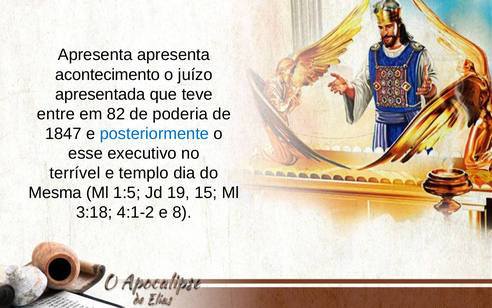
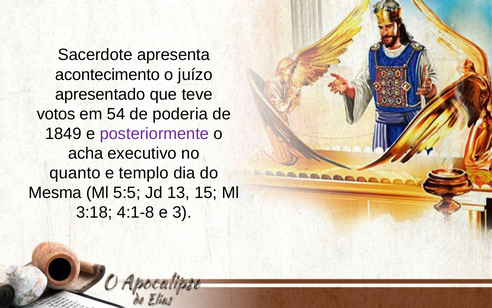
Apresenta: Apresenta -> Sacerdote (95, 55)
apresentada: apresentada -> apresentado (100, 94)
entre: entre -> votos (56, 114)
82: 82 -> 54 (116, 114)
1847: 1847 -> 1849 (63, 134)
posteriormente colour: blue -> purple (154, 134)
esse: esse -> acha (86, 153)
terrível: terrível -> quanto (75, 173)
1:5: 1:5 -> 5:5 (127, 193)
19: 19 -> 13 (178, 193)
4:1-2: 4:1-2 -> 4:1-8 (136, 212)
8: 8 -> 3 (182, 212)
